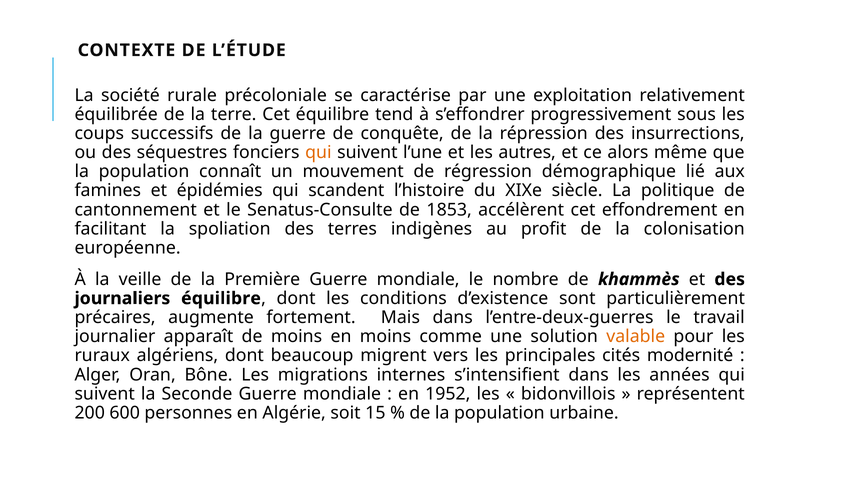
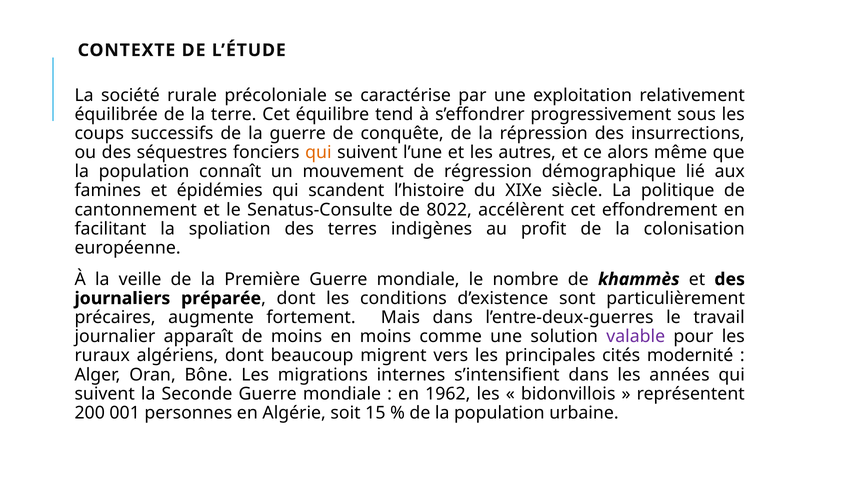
1853: 1853 -> 8022 (449, 210)
journaliers équilibre: équilibre -> préparée (221, 299)
valable colour: orange -> purple (636, 337)
1952: 1952 -> 1962 (448, 394)
600: 600 -> 001 (125, 413)
